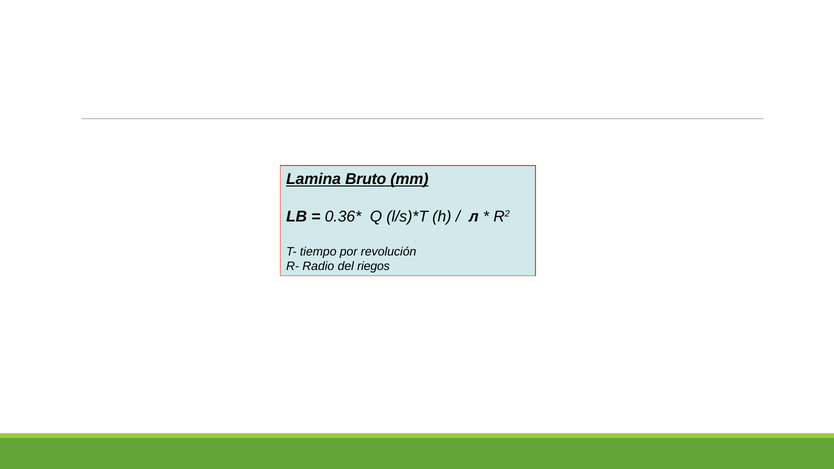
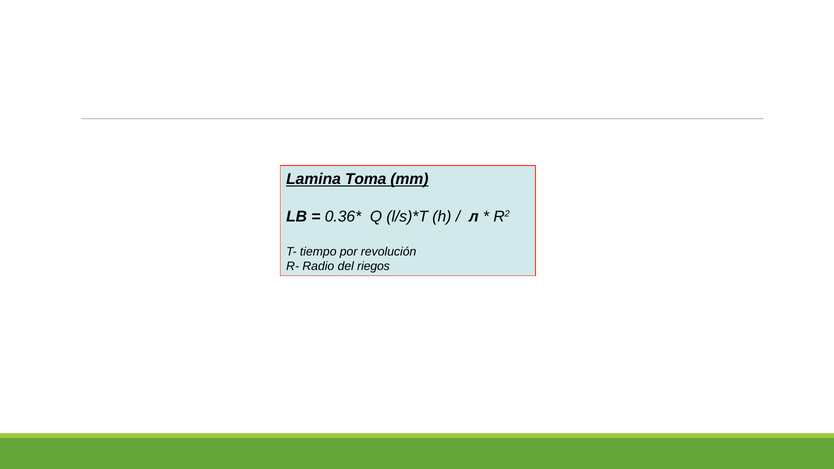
Bruto: Bruto -> Toma (366, 179)
